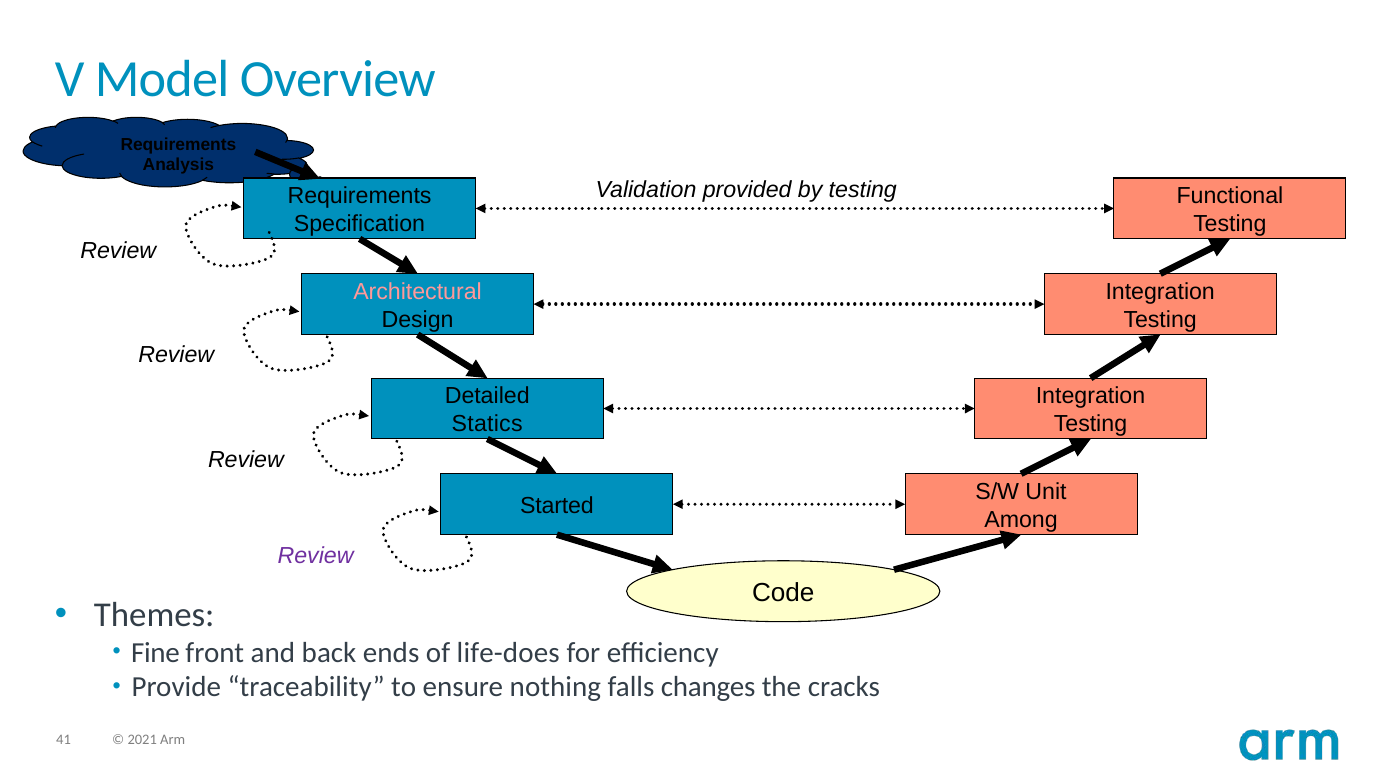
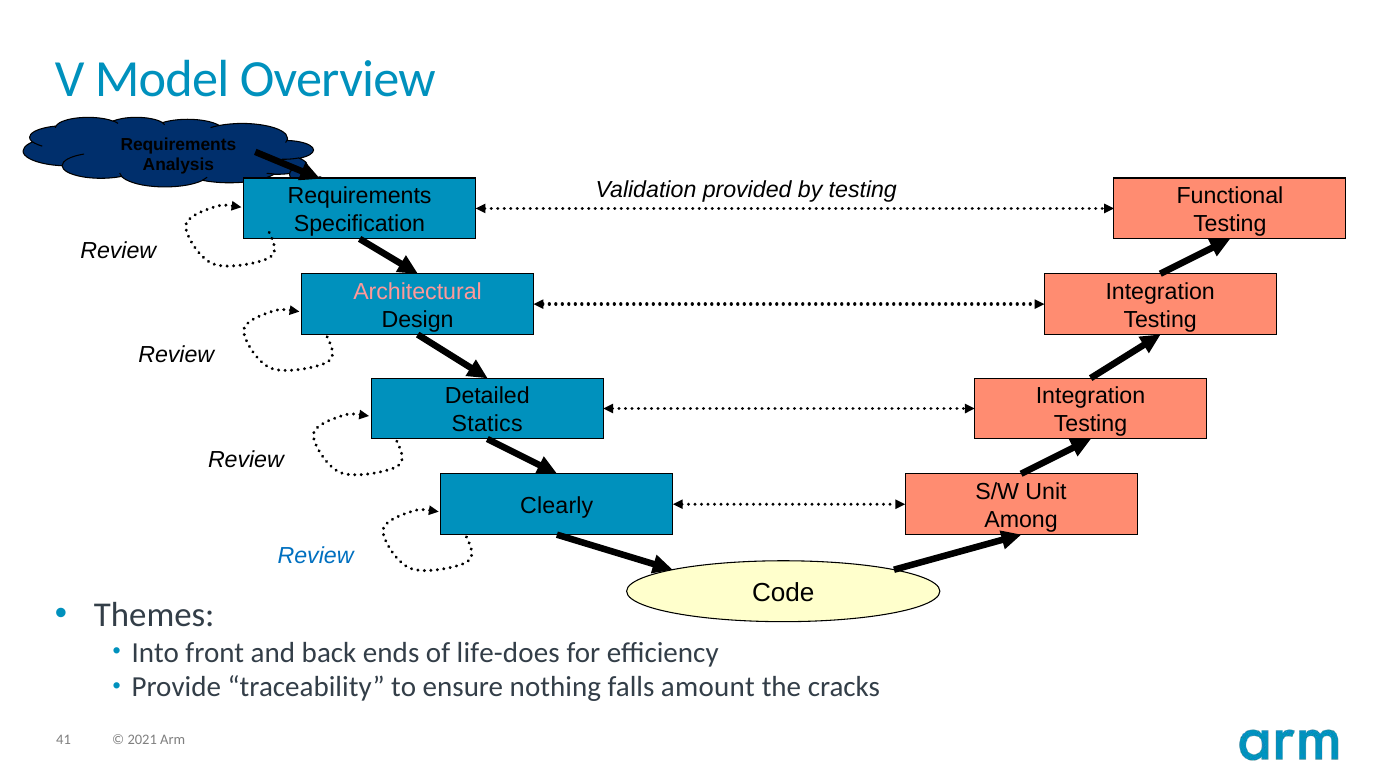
Started: Started -> Clearly (557, 506)
Review colour: purple -> blue (316, 556)
Fine: Fine -> Into (155, 653)
changes: changes -> amount (708, 688)
